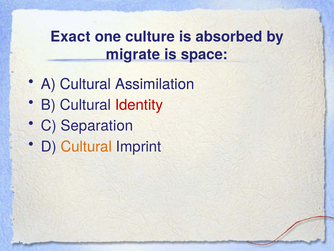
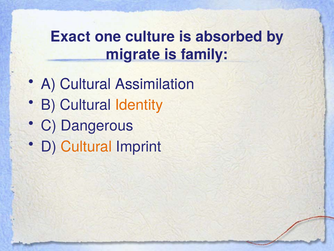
space: space -> family (204, 54)
Identity colour: red -> orange (139, 105)
Separation: Separation -> Dangerous (97, 126)
